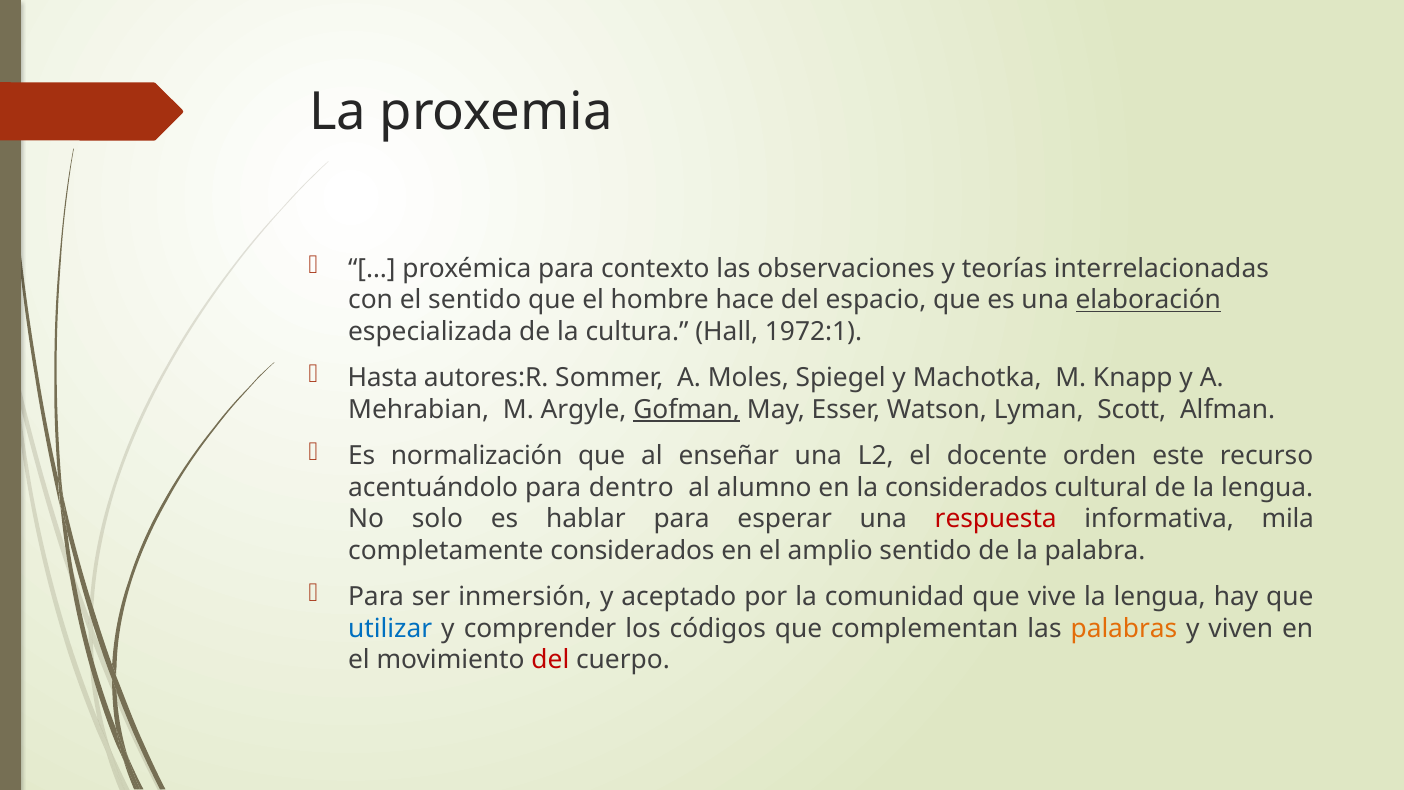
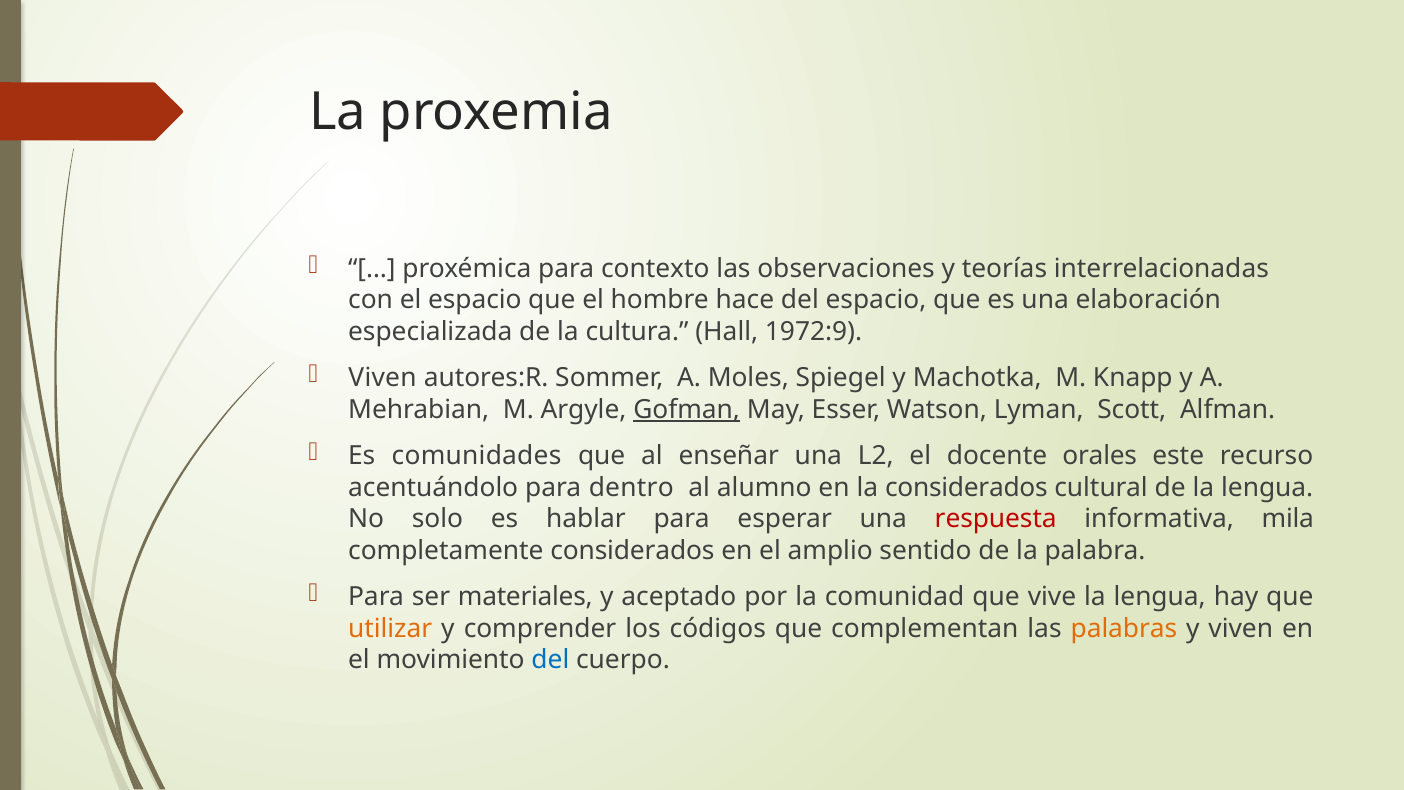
el sentido: sentido -> espacio (475, 300)
elaboración underline: present -> none (1148, 300)
1972:1: 1972:1 -> 1972:9 (814, 332)
Hasta: Hasta -> Viven (383, 378)
normalización: normalización -> comunidades (477, 456)
orden: orden -> orales (1100, 456)
inmersión: inmersión -> materiales (525, 597)
utilizar colour: blue -> orange (390, 628)
del colour: red -> blue (550, 660)
